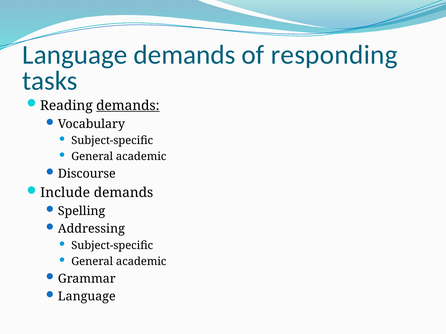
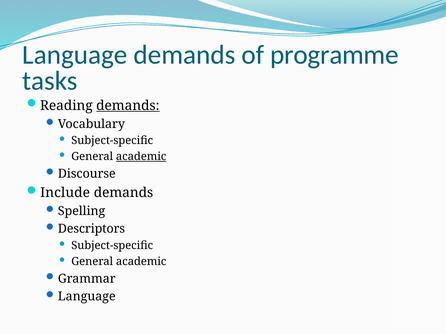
responding: responding -> programme (334, 55)
academic underline: none -> present (141, 157)
Addressing: Addressing -> Descriptors (91, 229)
